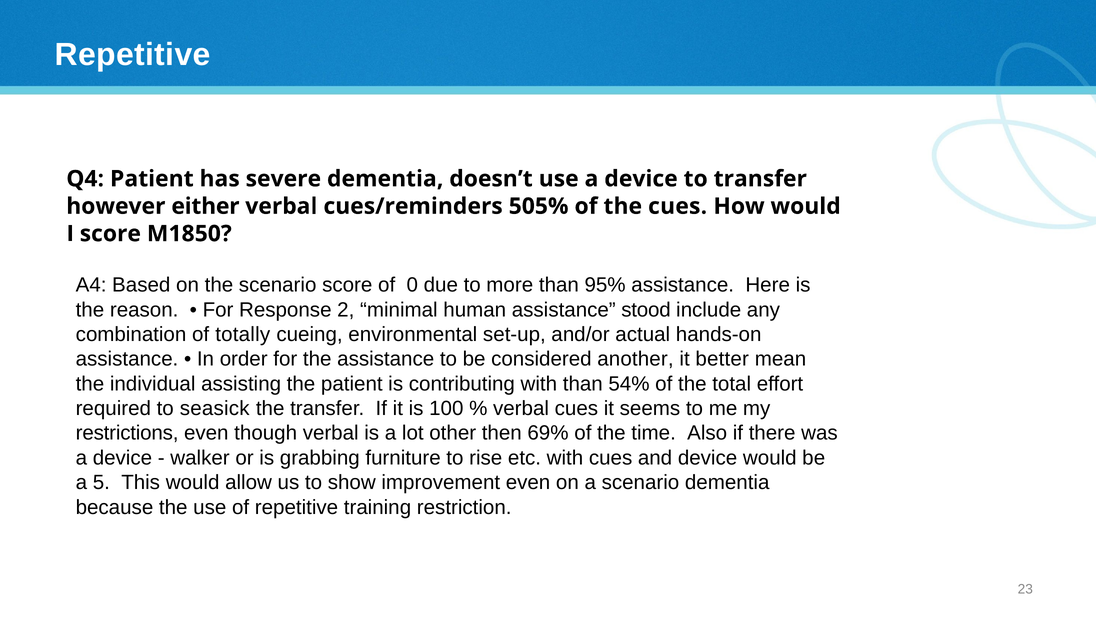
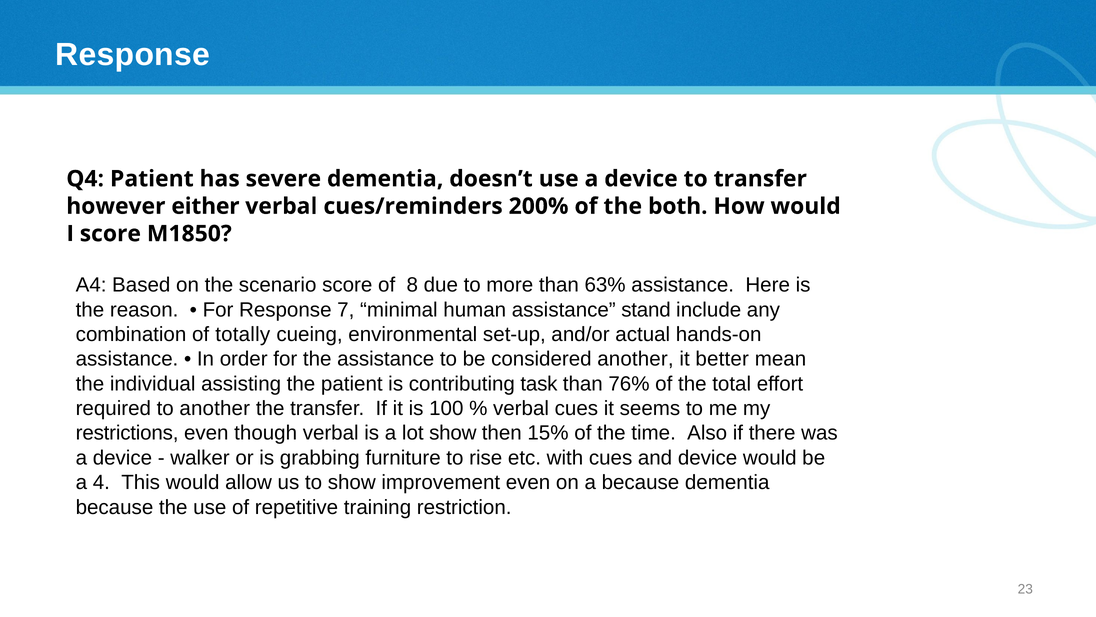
Repetitive: Repetitive -> Response (133, 55)
505%: 505% -> 200% (539, 206)
the cues: cues -> both (678, 206)
0: 0 -> 8 (412, 285)
95%: 95% -> 63% (605, 285)
2: 2 -> 7 (346, 310)
stood: stood -> stand (646, 310)
contributing with: with -> task (539, 384)
54%: 54% -> 76% (629, 384)
to seasick: seasick -> another (215, 408)
lot other: other -> show (453, 433)
69%: 69% -> 15% (548, 433)
5: 5 -> 4 (101, 482)
a scenario: scenario -> because (640, 482)
